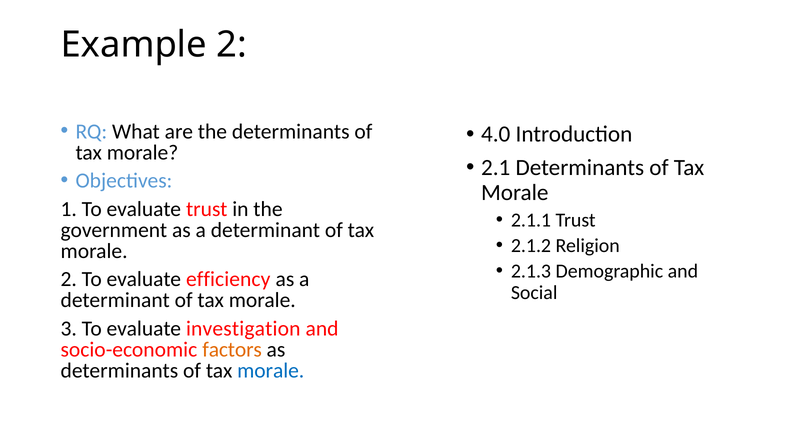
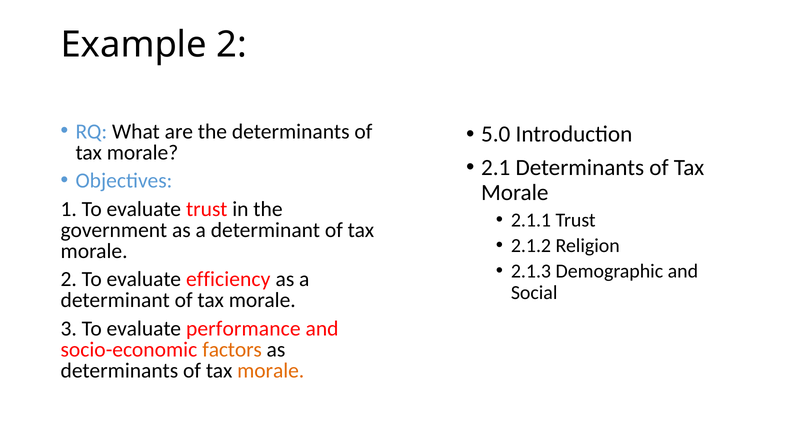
4.0: 4.0 -> 5.0 (496, 134)
investigation: investigation -> performance (243, 329)
morale colour: blue -> orange (271, 371)
